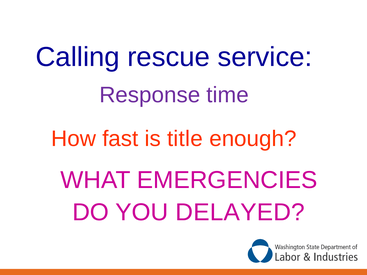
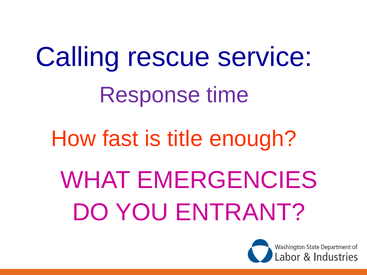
DELAYED: DELAYED -> ENTRANT (240, 212)
